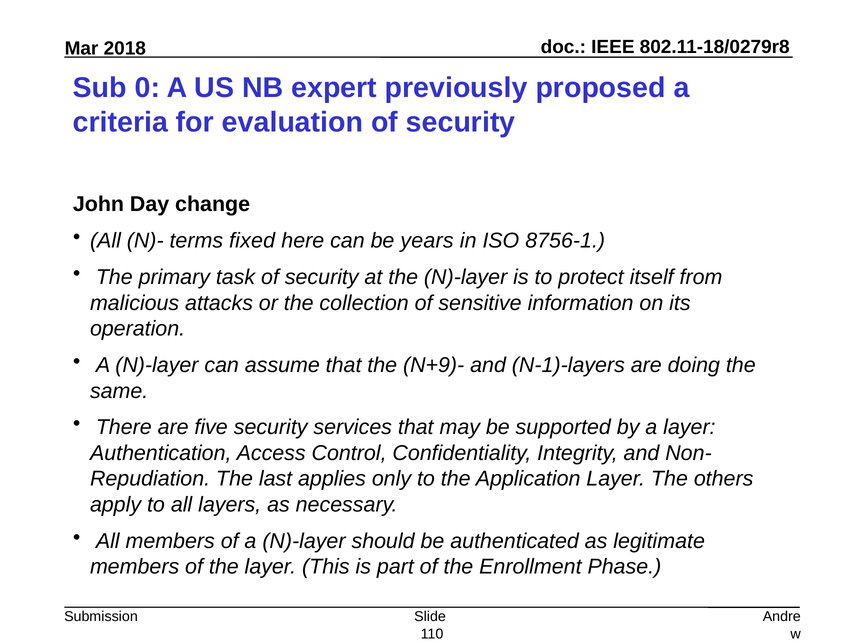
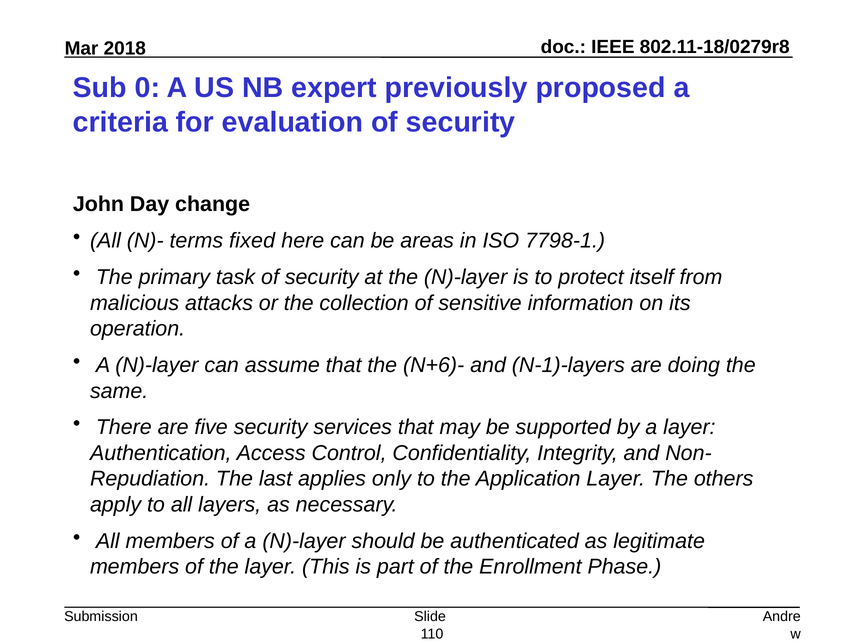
years: years -> areas (427, 241)
8756-1: 8756-1 -> 7798-1 (565, 241)
N+9)-: N+9)- -> N+6)- (434, 365)
